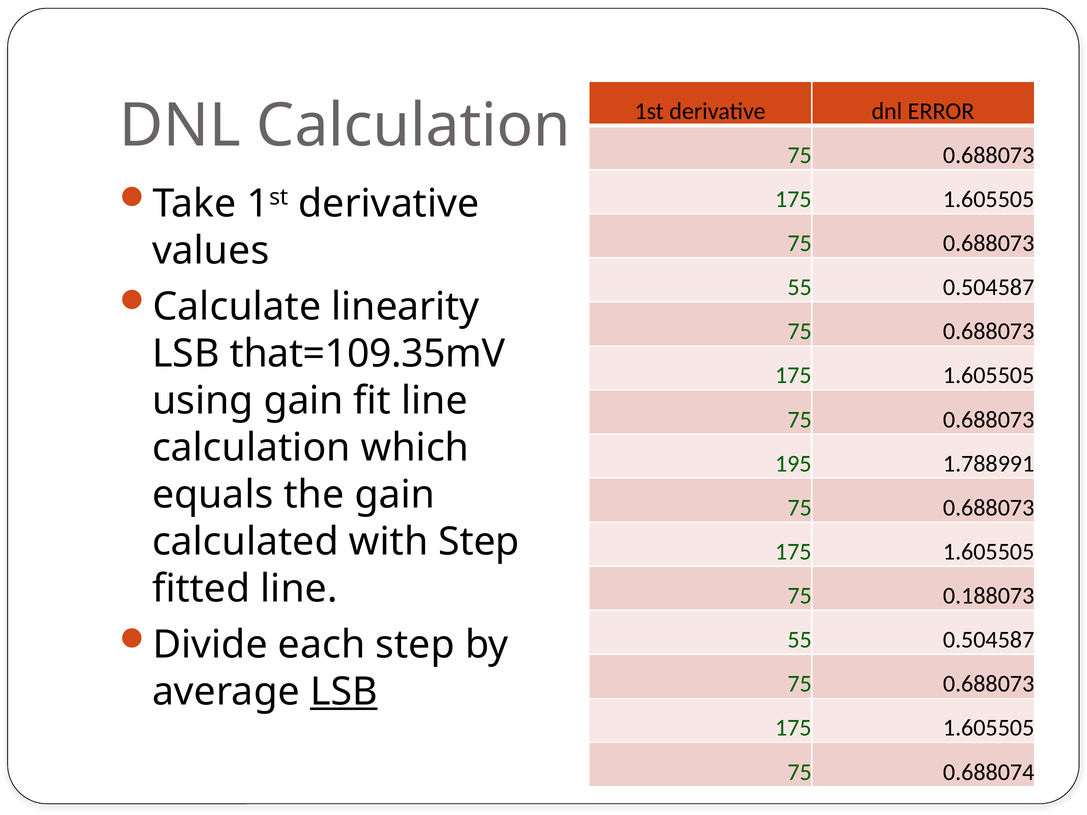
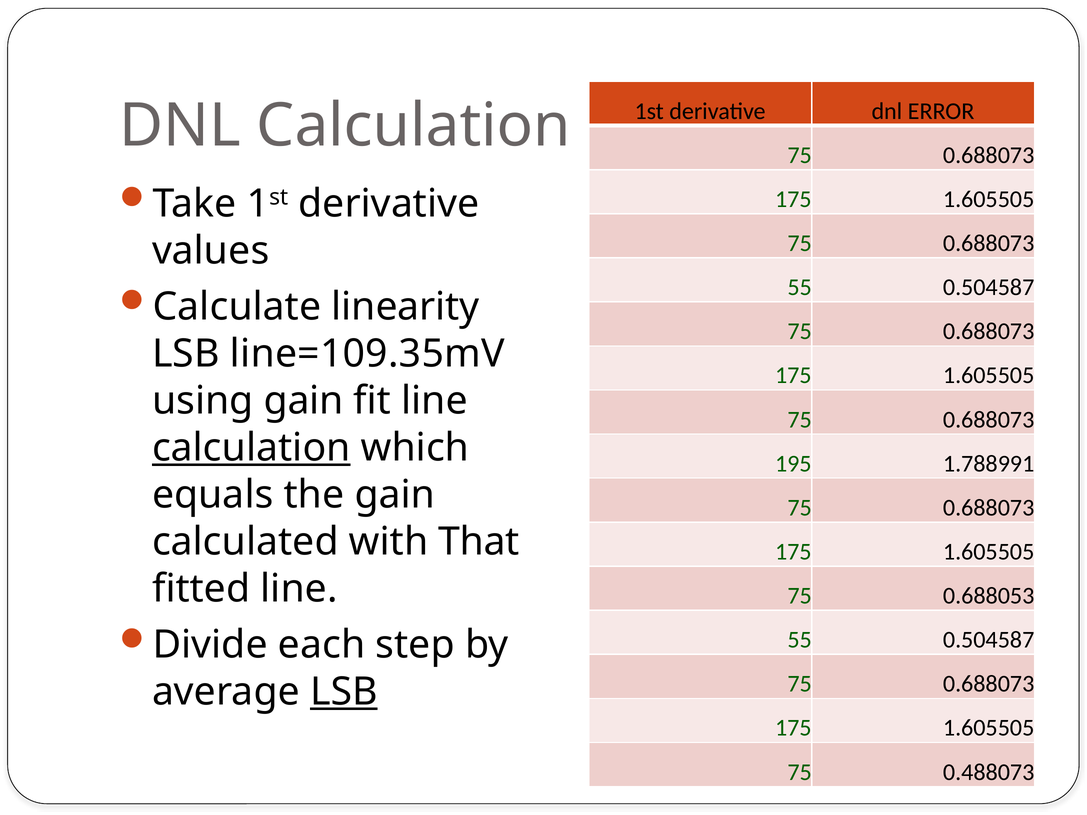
that=109.35mV: that=109.35mV -> line=109.35mV (367, 354)
calculation underline: none -> present (251, 448)
with Step: Step -> That (479, 542)
0.188073: 0.188073 -> 0.688053 (989, 596)
0.688074: 0.688074 -> 0.488073 (989, 772)
